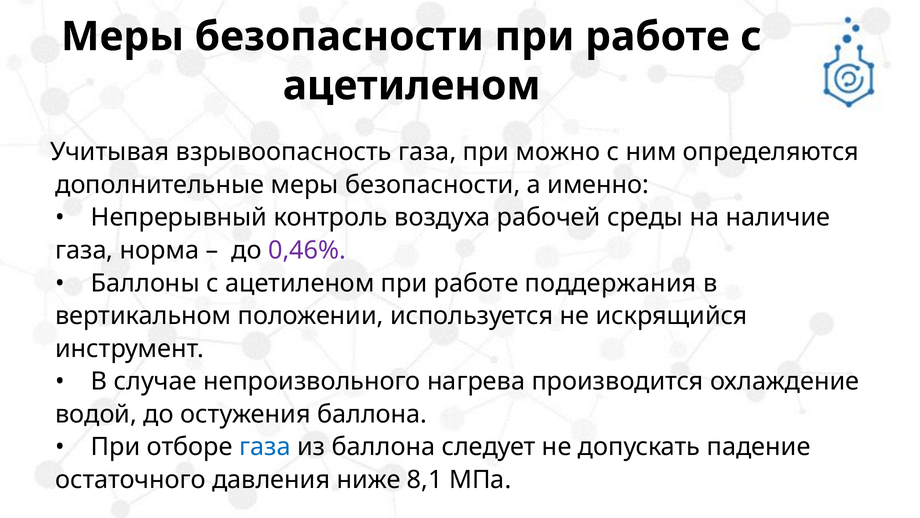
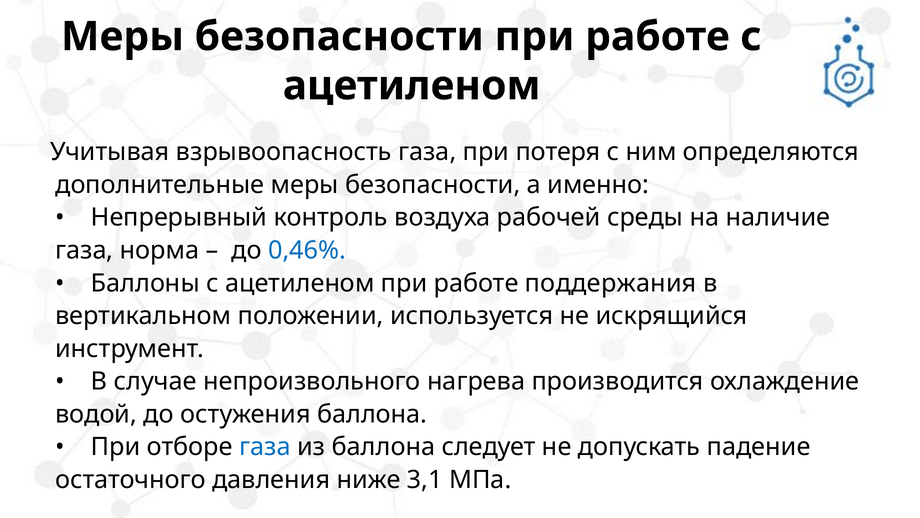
можно: можно -> потеря (558, 152)
0,46% colour: purple -> blue (307, 250)
8,1: 8,1 -> 3,1 (425, 479)
